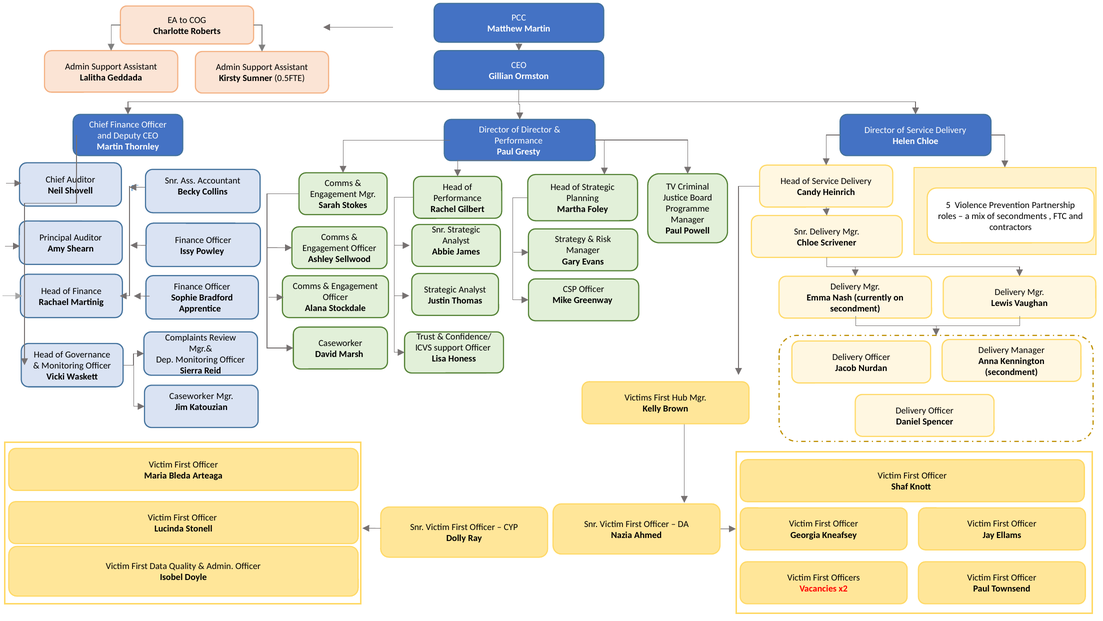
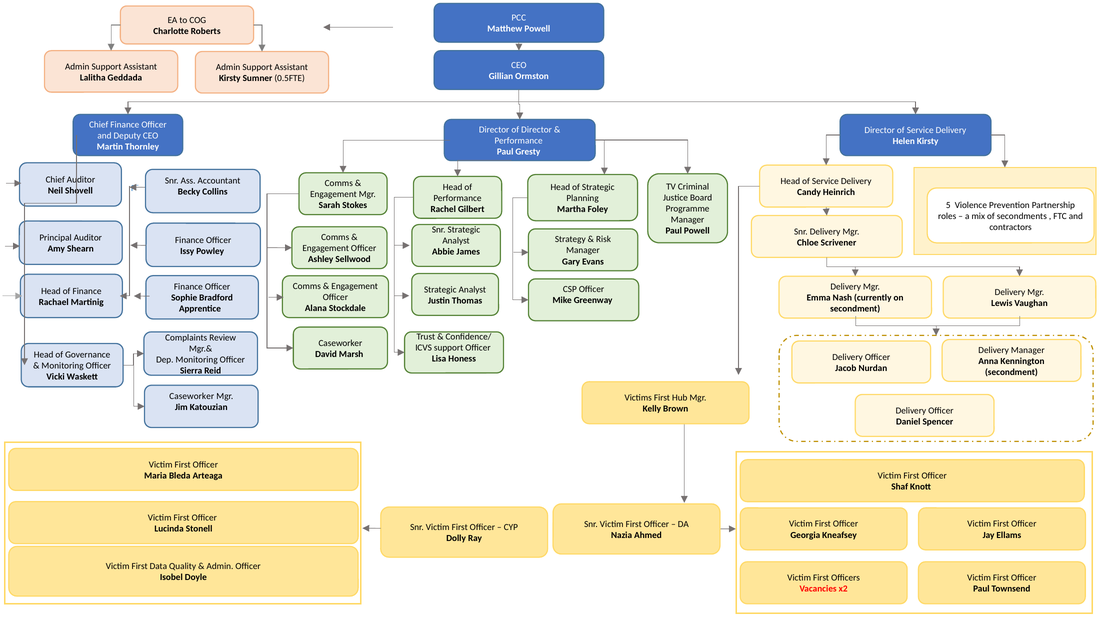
Matthew Martin: Martin -> Powell (537, 29)
Helen Chloe: Chloe -> Kirsty (928, 141)
